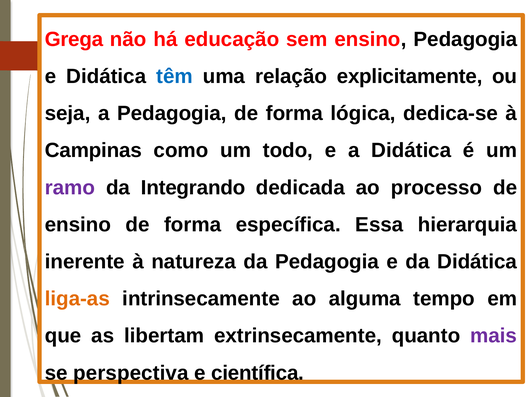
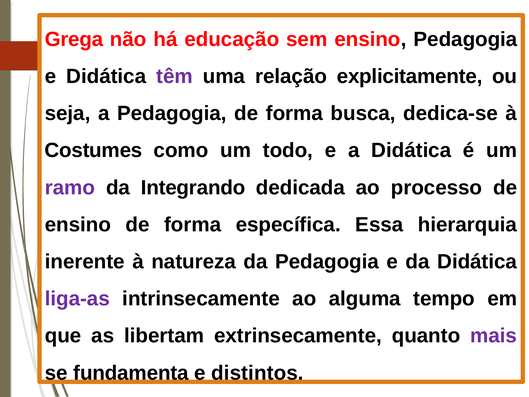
têm colour: blue -> purple (175, 76)
lógica: lógica -> busca (363, 113)
Campinas: Campinas -> Costumes (93, 150)
liga-as colour: orange -> purple (77, 299)
perspectiva: perspectiva -> fundamenta (131, 373)
científica: científica -> distintos (257, 373)
